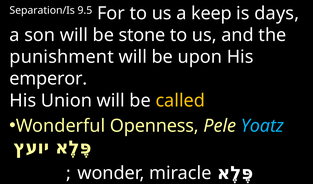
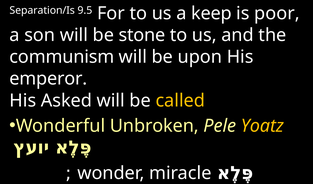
days: days -> poor (277, 13)
punishment: punishment -> communism (62, 57)
Union: Union -> Asked (66, 100)
Openness: Openness -> Unbroken (154, 126)
Yoatz colour: light blue -> yellow (262, 126)
